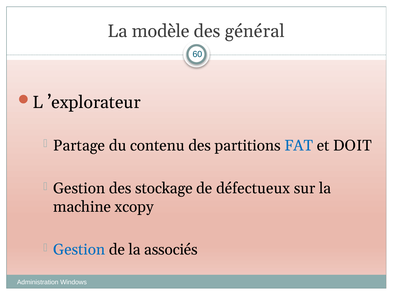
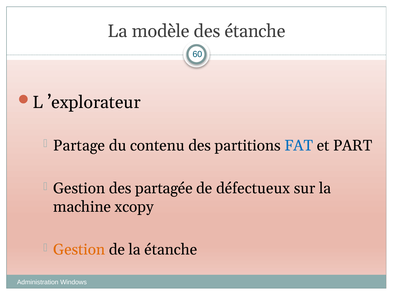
des général: général -> étanche (255, 31)
DOIT: DOIT -> PART (353, 145)
stockage: stockage -> partagée (164, 188)
Gestion colour: blue -> orange (79, 249)
la associés: associés -> étanche (171, 249)
